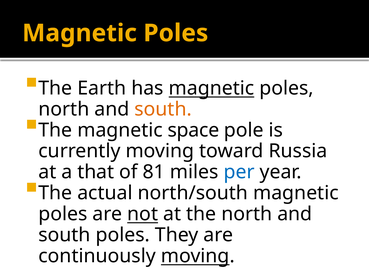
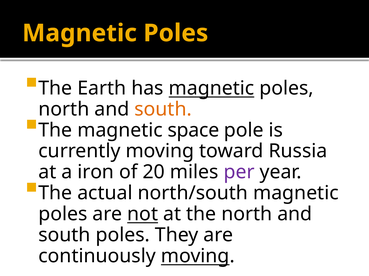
that: that -> iron (96, 173)
81: 81 -> 20 (154, 173)
per colour: blue -> purple (239, 173)
